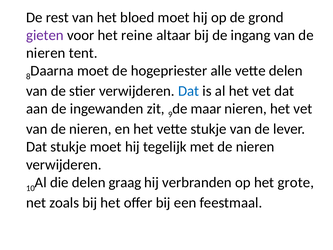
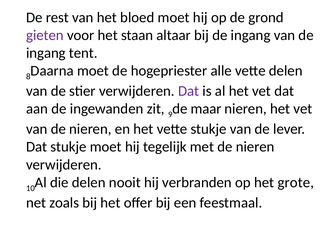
reine: reine -> staan (137, 35)
nieren: nieren -> ingang (46, 53)
Dat colour: blue -> purple (189, 91)
graag: graag -> nooit (125, 182)
